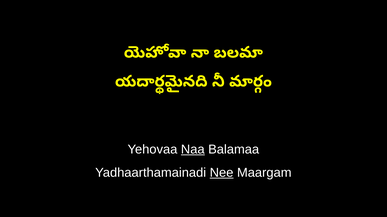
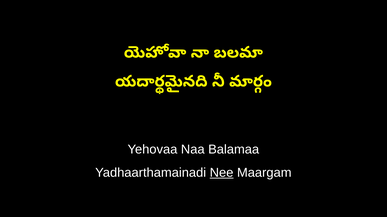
Naa underline: present -> none (193, 150)
